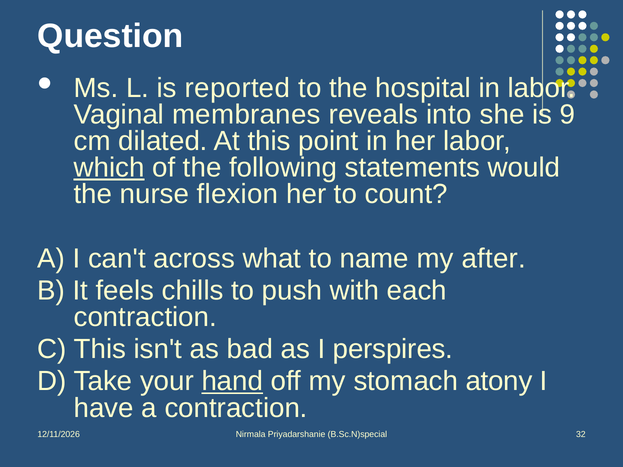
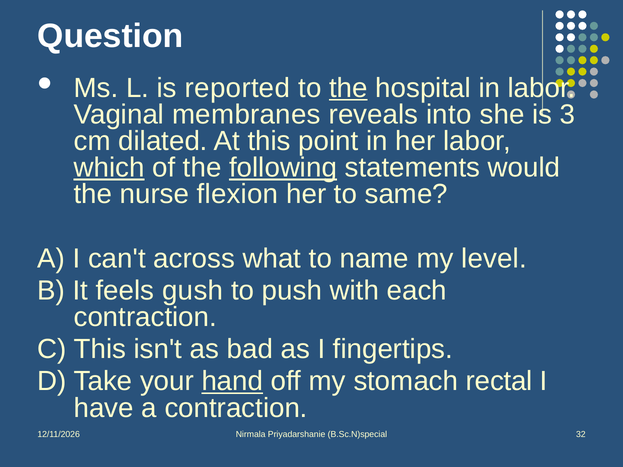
the underline: none -> present (348, 88)
9: 9 -> 3 (568, 115)
following underline: none -> present (283, 168)
count: count -> same (406, 194)
after: after -> level (494, 259)
chills: chills -> gush (193, 291)
perspires: perspires -> fingertips (393, 349)
atony: atony -> rectal (499, 382)
